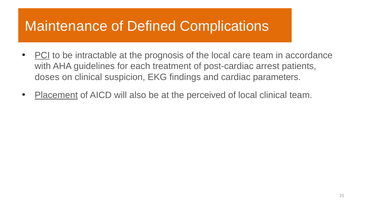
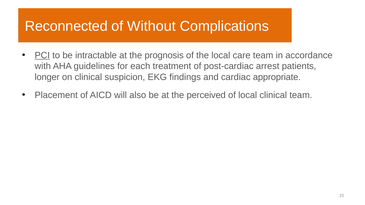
Maintenance: Maintenance -> Reconnected (66, 26)
Defined: Defined -> Without (152, 26)
doses: doses -> longer (47, 77)
parameters: parameters -> appropriate (277, 77)
Placement underline: present -> none (56, 95)
